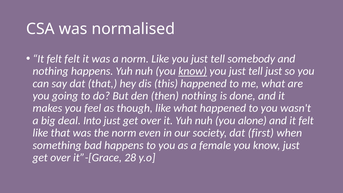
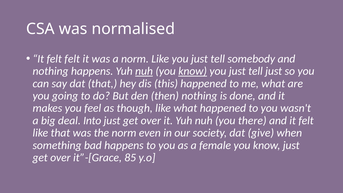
nuh underline: none -> present (144, 71)
alone: alone -> there (252, 121)
first: first -> give (261, 133)
28: 28 -> 85 (130, 158)
